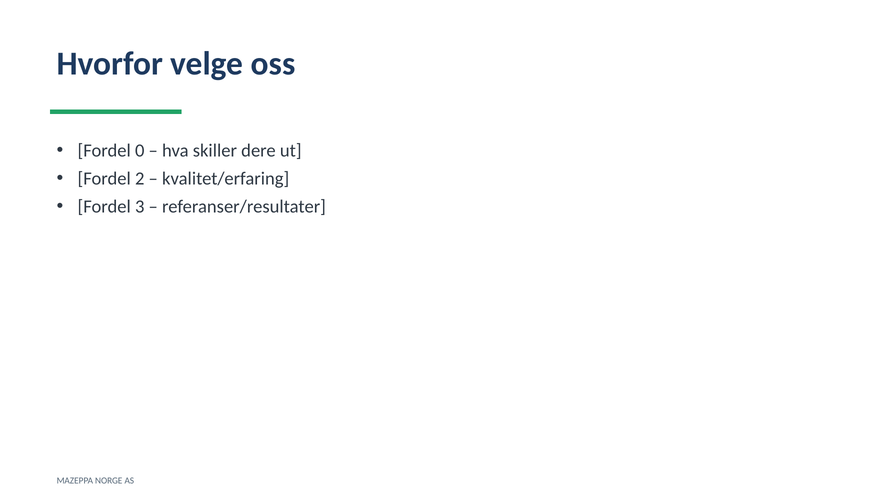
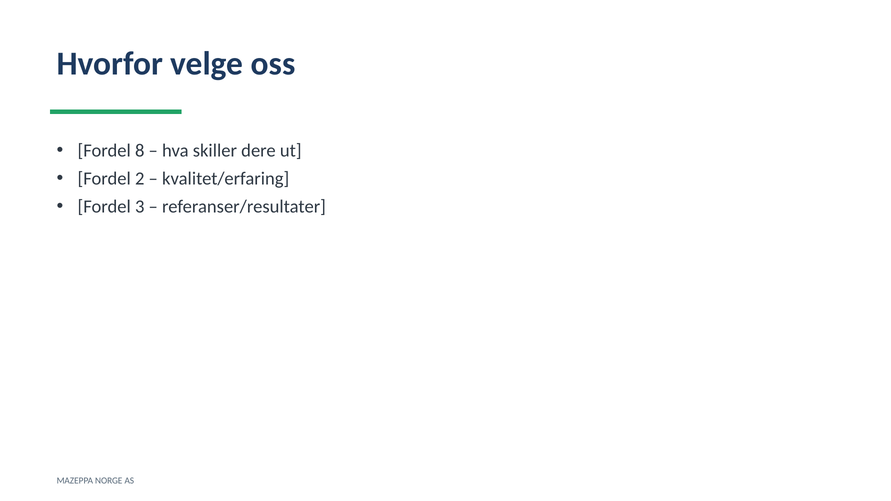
0: 0 -> 8 (140, 151)
